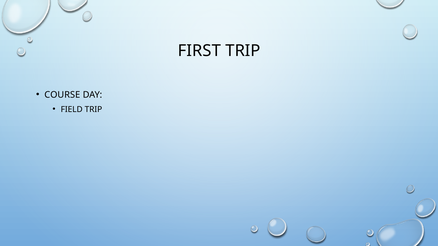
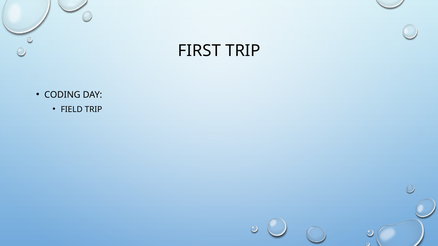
COURSE: COURSE -> CODING (62, 95)
